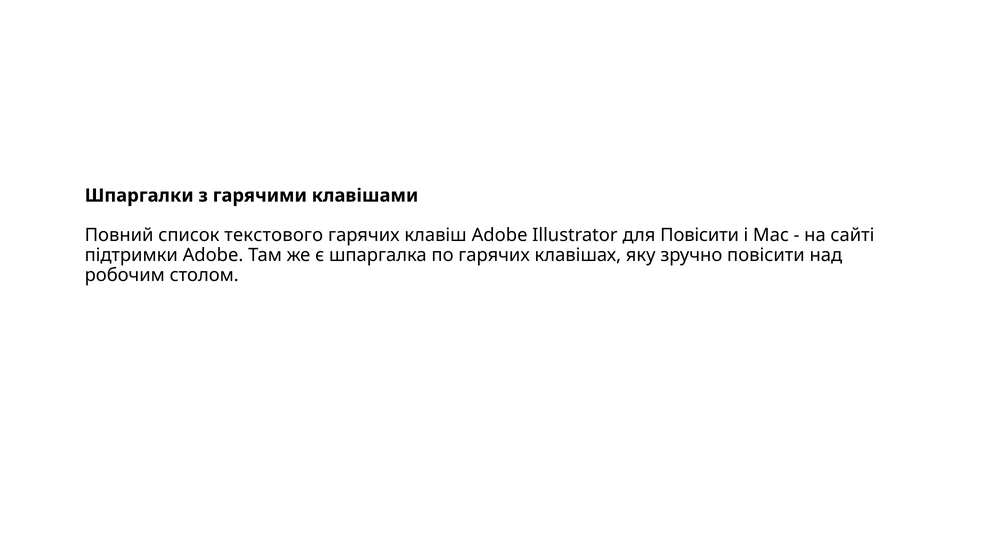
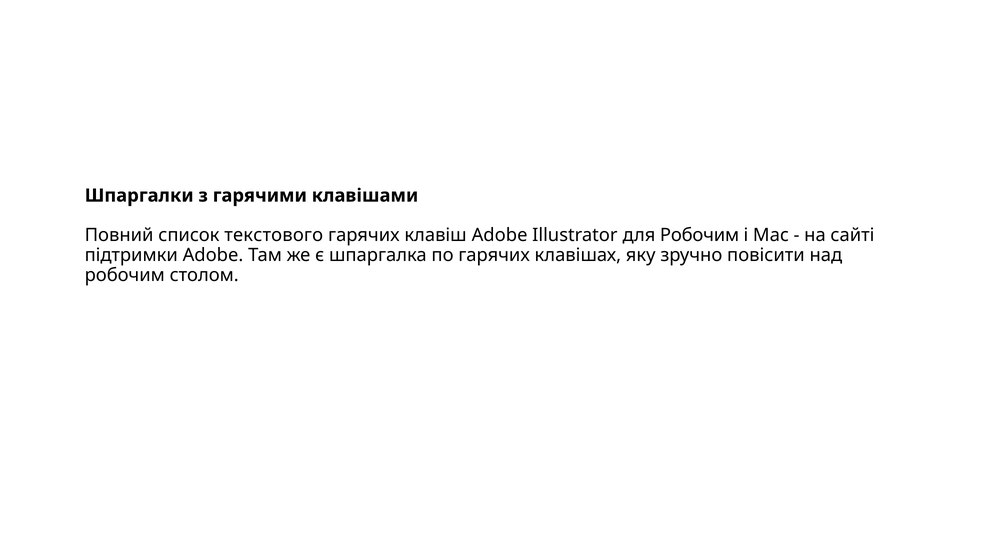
для Повісити: Повісити -> Робочим (700, 235)
